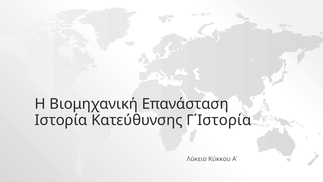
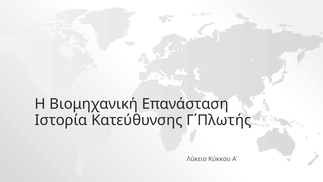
Γ΄Ιστορία: Γ΄Ιστορία -> Γ΄Πλωτής (219, 120)
